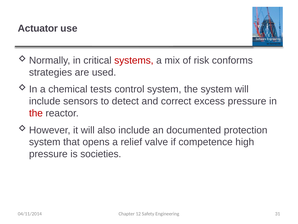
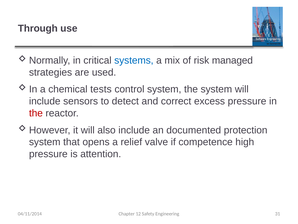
Actuator: Actuator -> Through (38, 28)
systems colour: red -> blue (134, 60)
conforms: conforms -> managed (232, 60)
societies: societies -> attention (101, 154)
